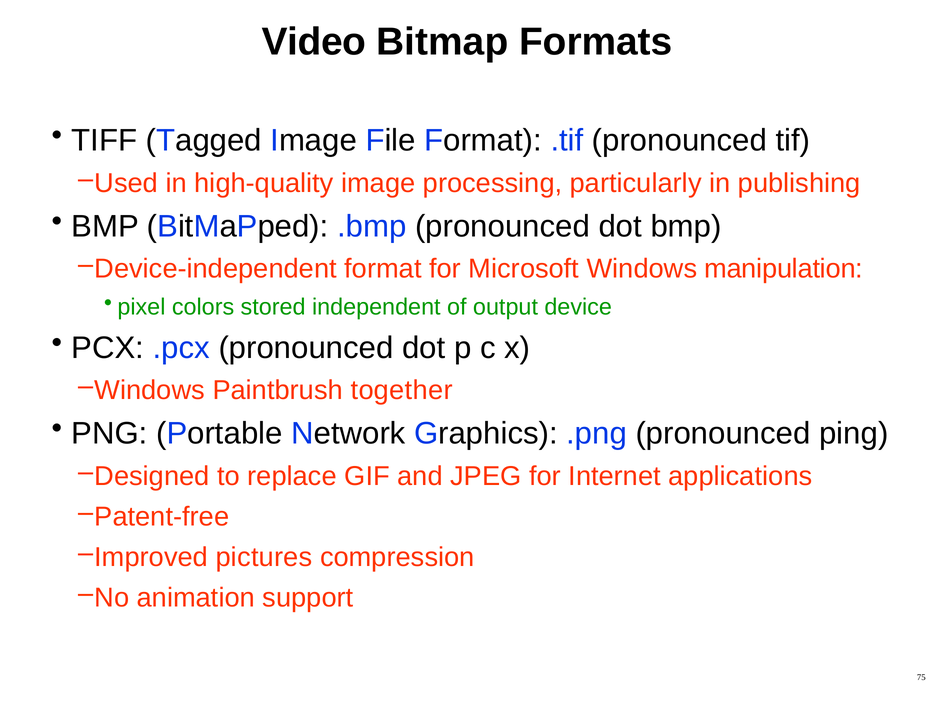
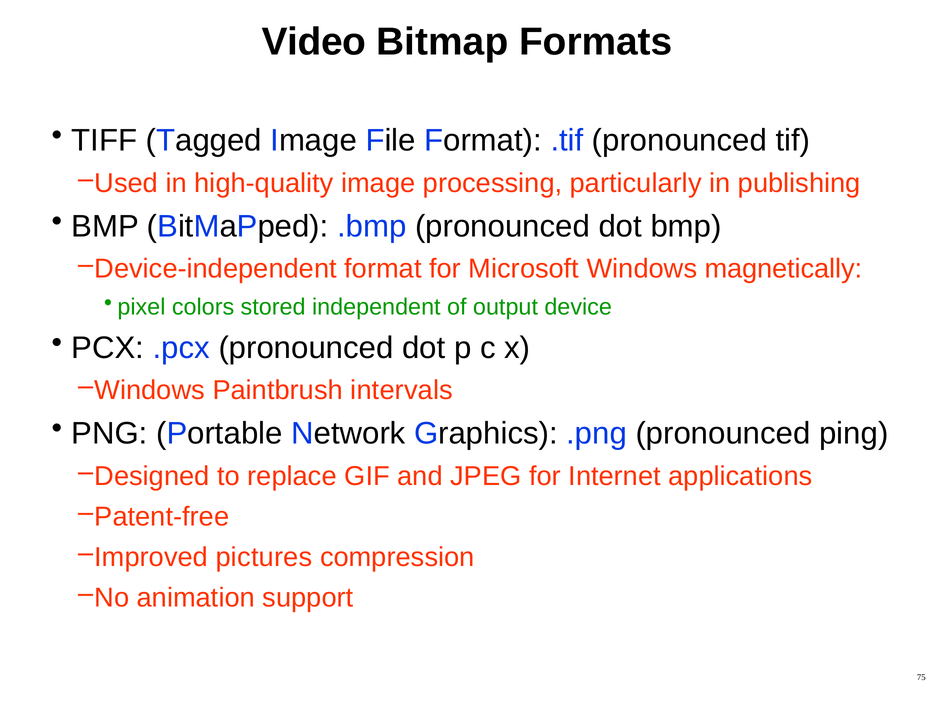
manipulation: manipulation -> magnetically (784, 269)
together: together -> intervals (402, 391)
